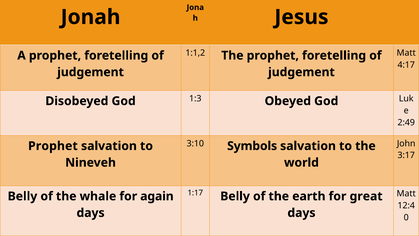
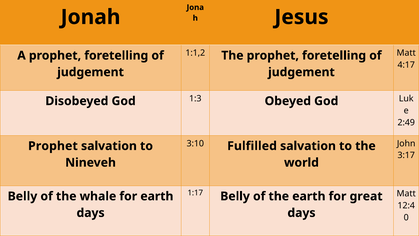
Symbols: Symbols -> Fulfilled (252, 146)
for again: again -> earth (157, 196)
